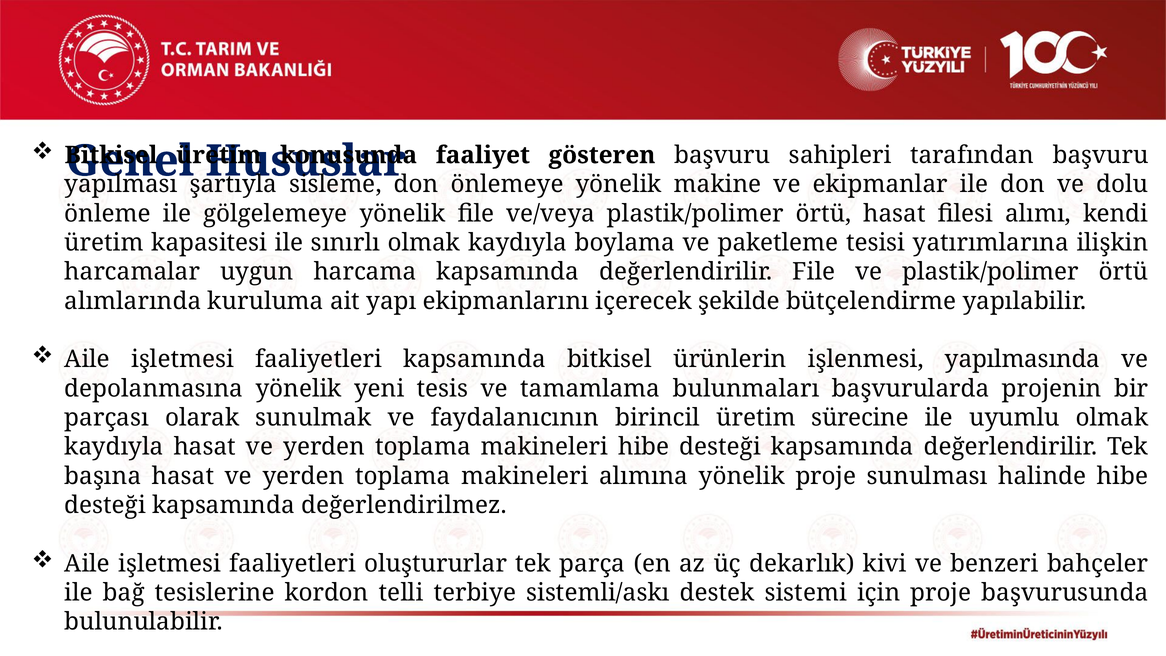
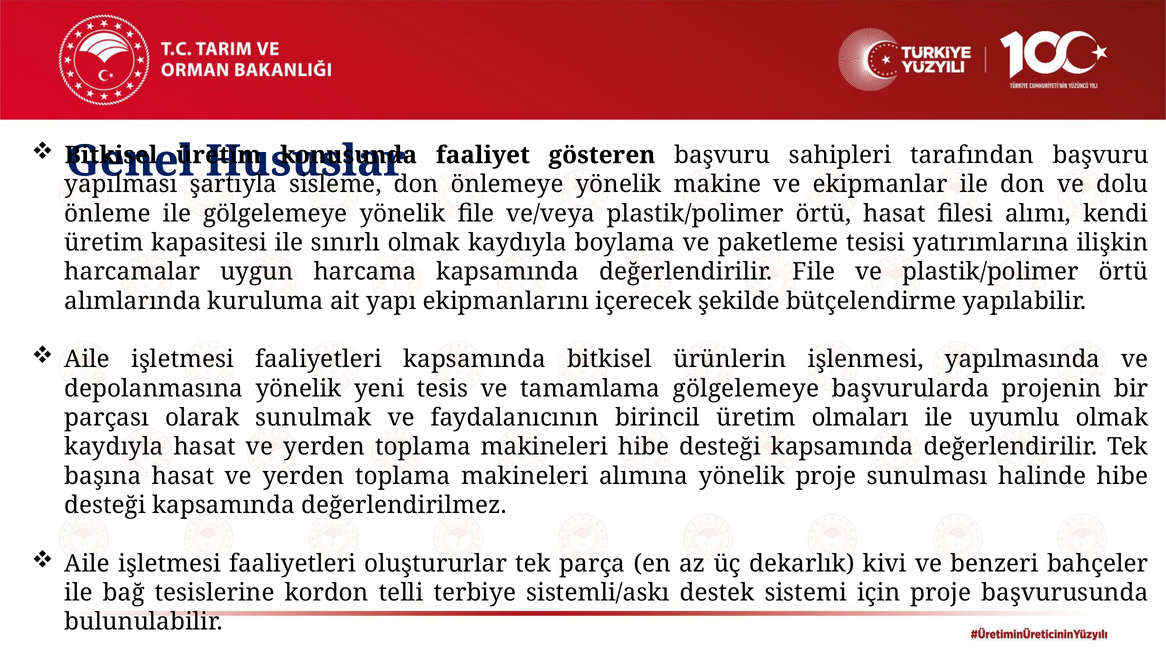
tamamlama bulunmaları: bulunmaları -> gölgelemeye (746, 388)
sürecine: sürecine -> olmaları (860, 418)
